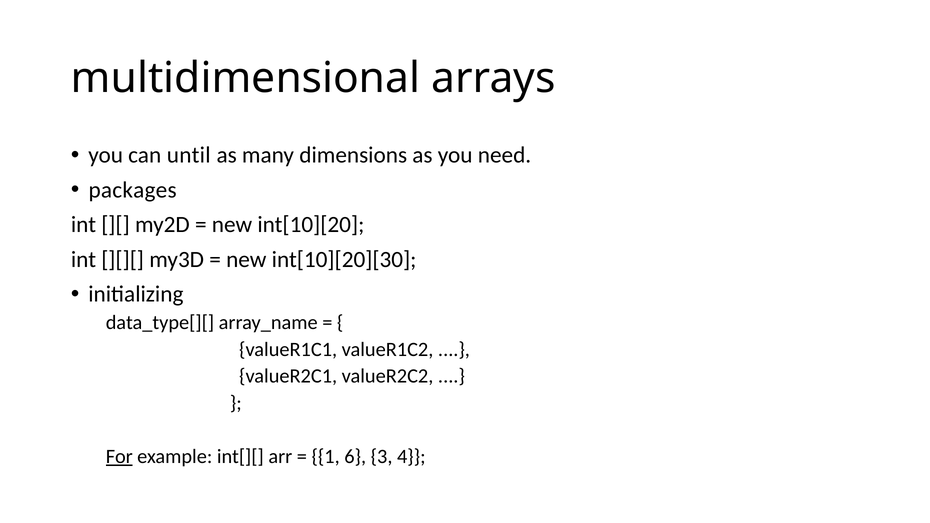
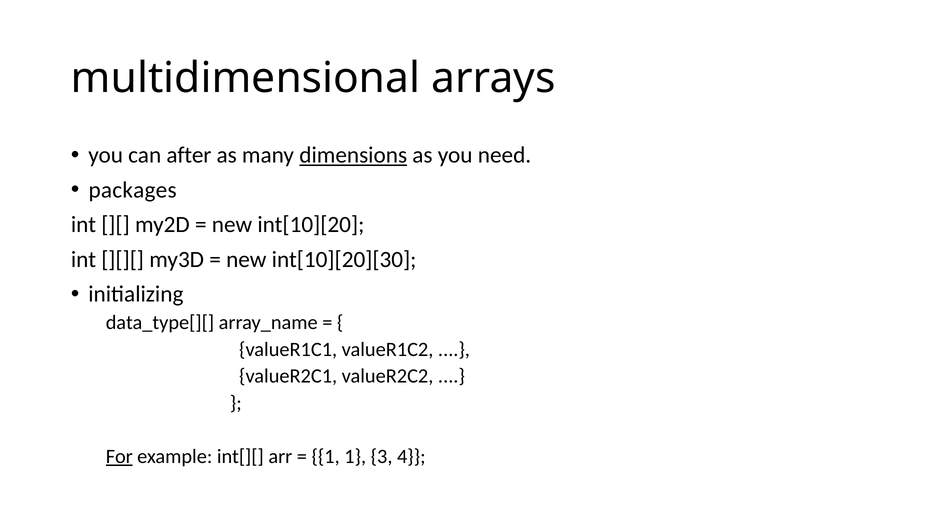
until: until -> after (189, 155)
dimensions underline: none -> present (353, 155)
1 6: 6 -> 1 (355, 457)
